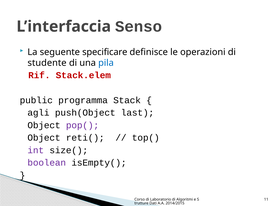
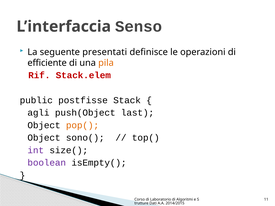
specificare: specificare -> presentati (105, 52)
studente: studente -> efficiente (47, 63)
pila colour: blue -> orange (106, 63)
programma: programma -> postfisse (83, 100)
pop( colour: purple -> orange (82, 125)
reti(: reti( -> sono( (85, 138)
